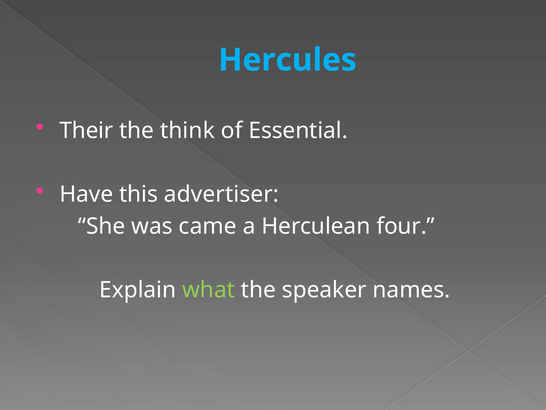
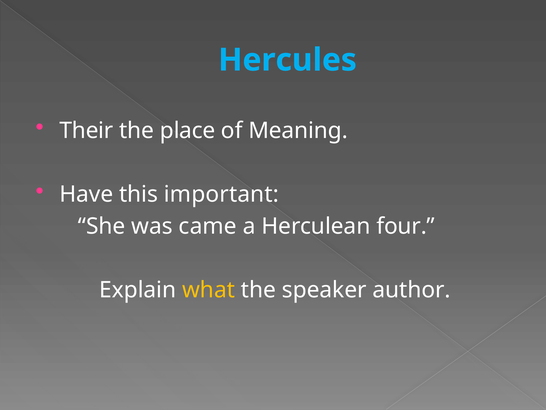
think: think -> place (188, 130)
Essential: Essential -> Meaning (298, 130)
advertiser: advertiser -> important (221, 194)
what colour: light green -> yellow (209, 290)
names: names -> author (412, 290)
